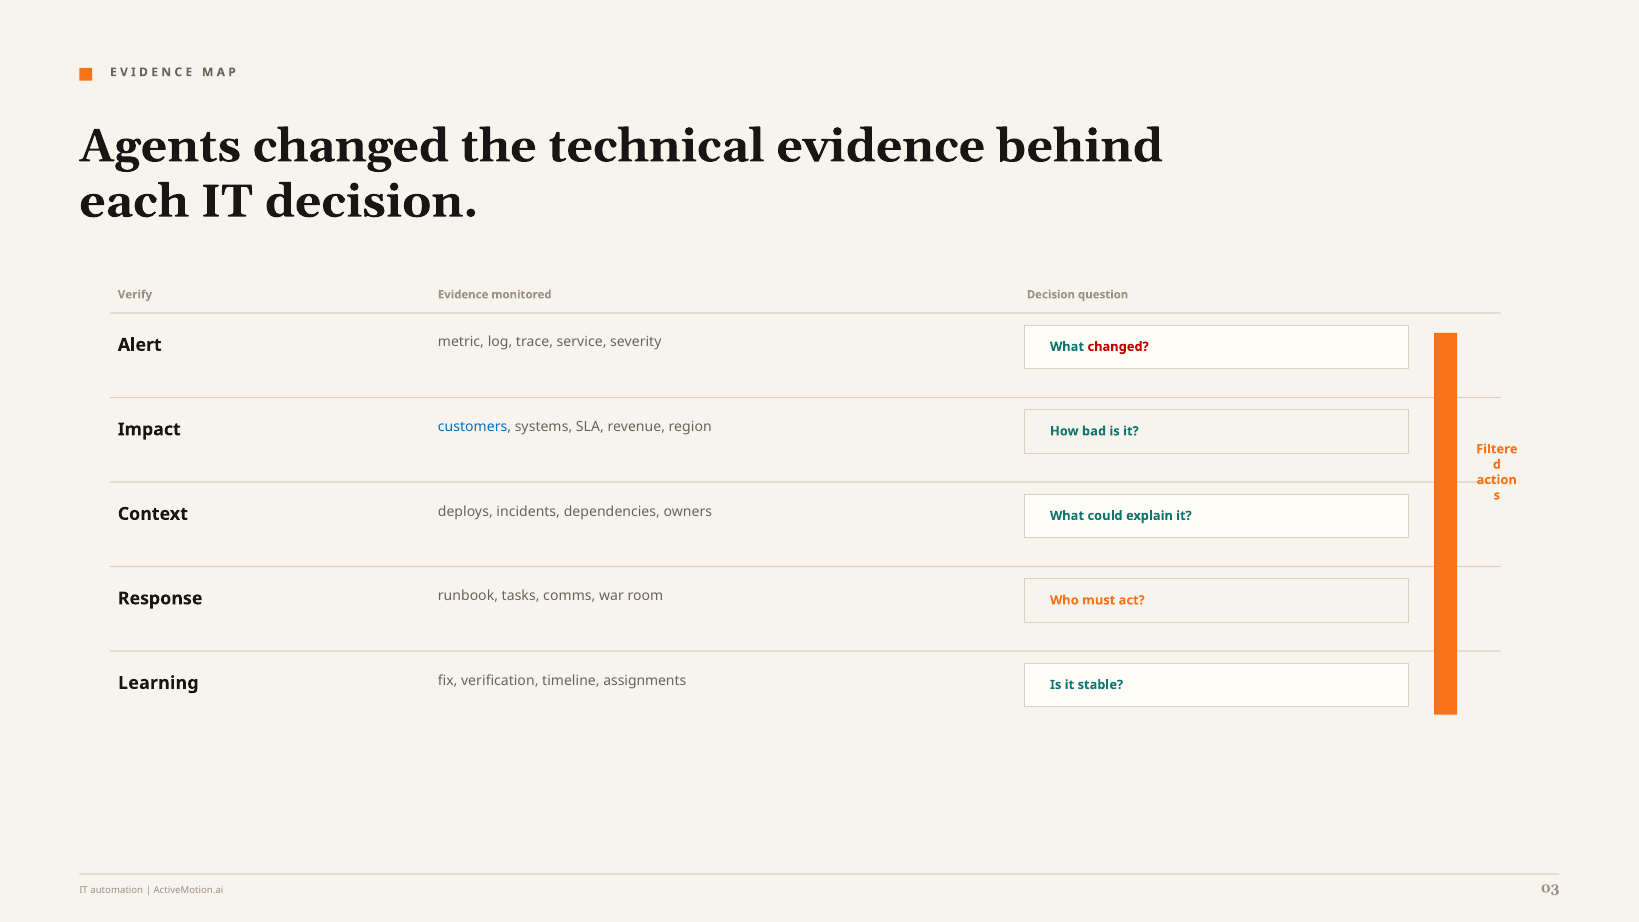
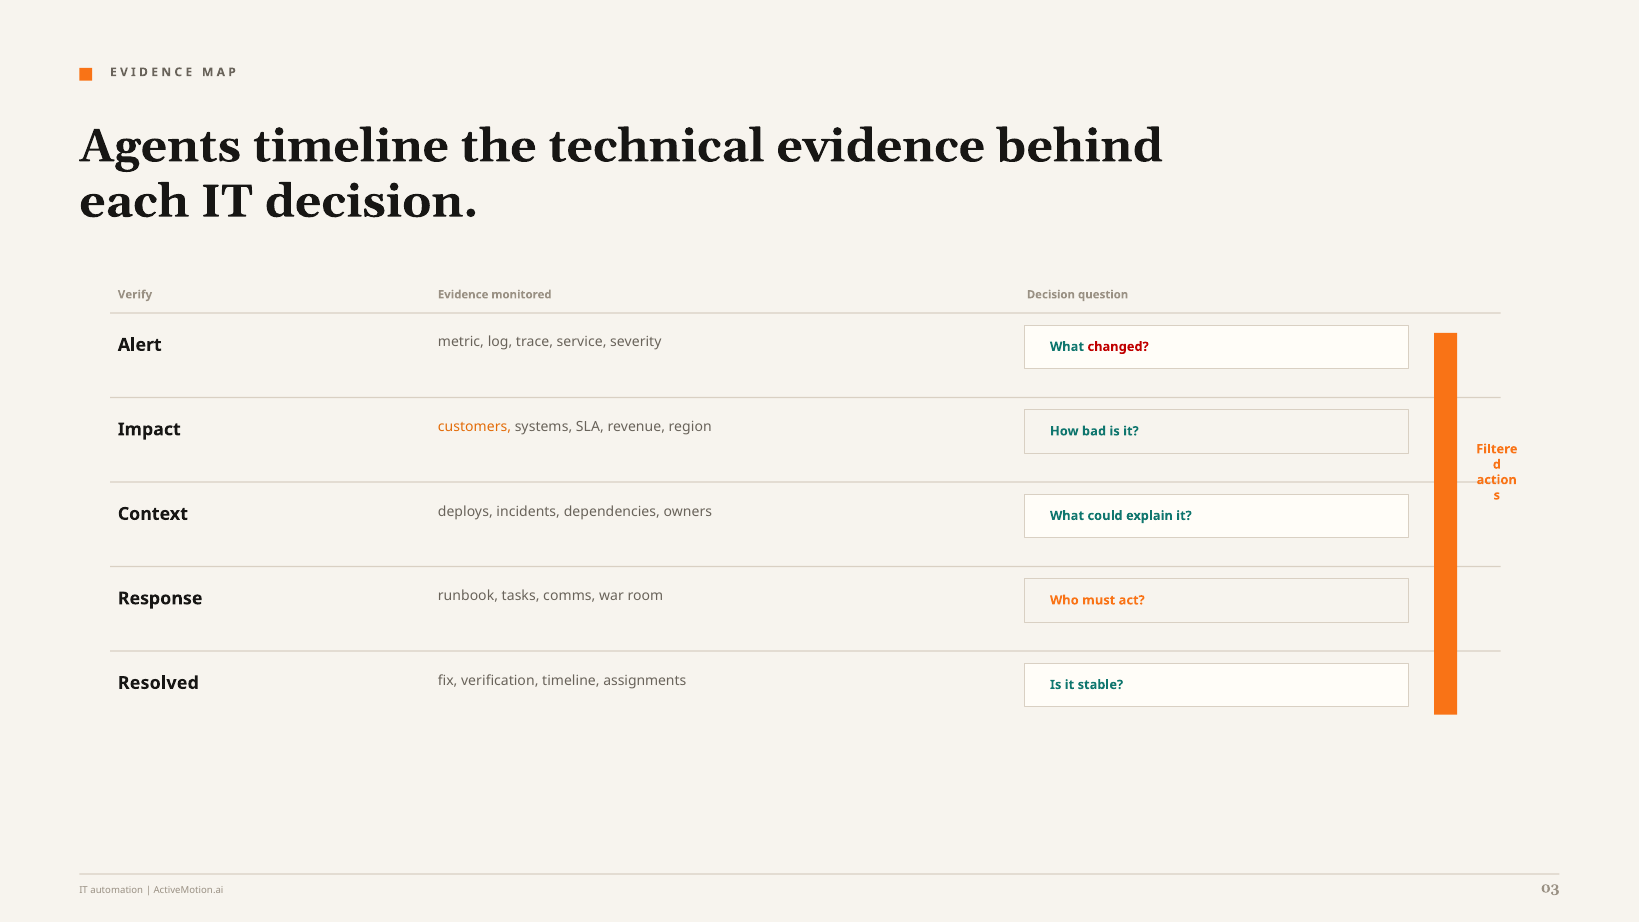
Agents changed: changed -> timeline (351, 146)
customers colour: blue -> orange (475, 427)
Learning: Learning -> Resolved (158, 683)
